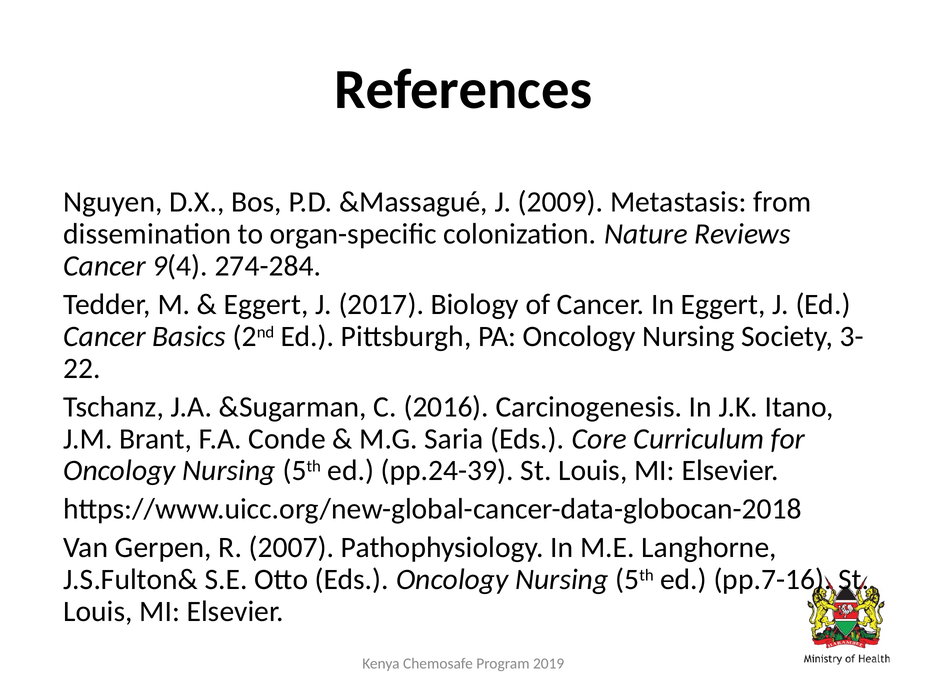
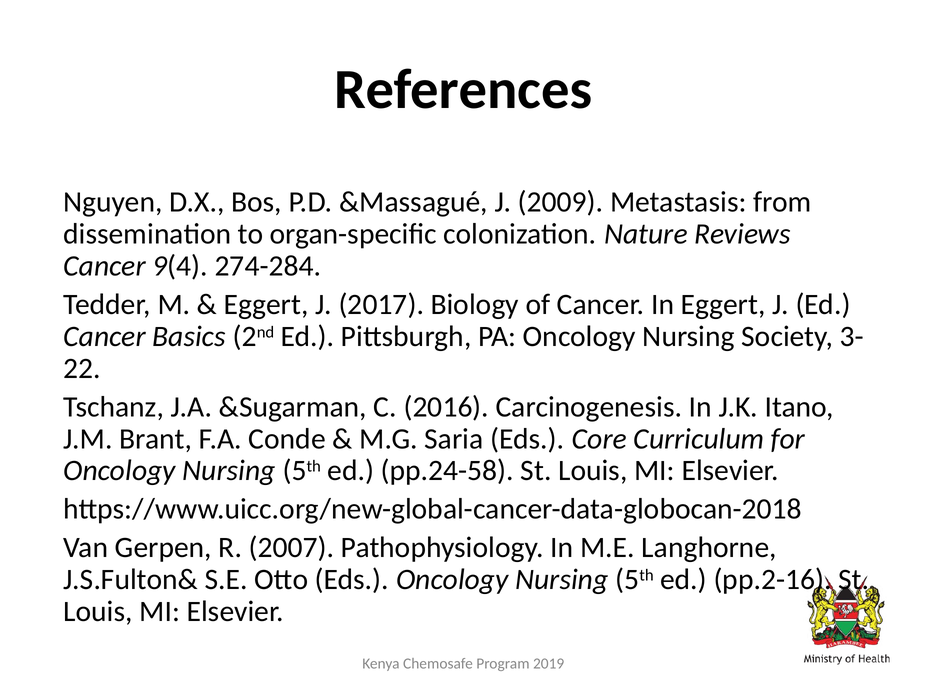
pp.24-39: pp.24-39 -> pp.24-58 (447, 471)
pp.7-16: pp.7-16 -> pp.2-16 (773, 580)
